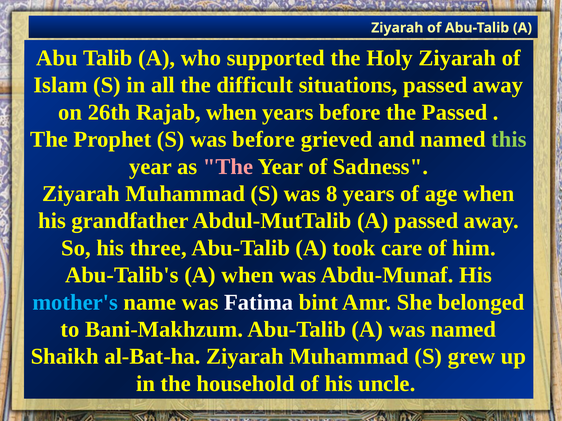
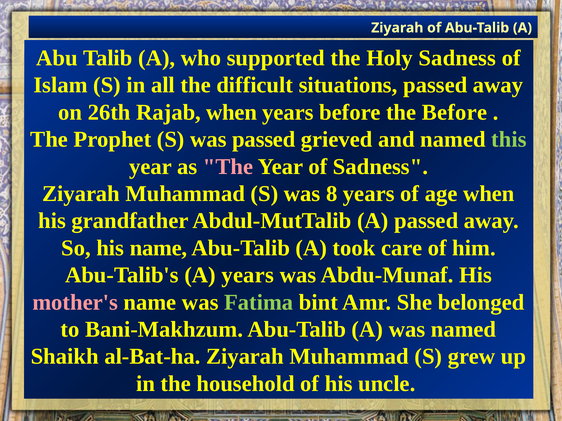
Holy Ziyarah: Ziyarah -> Sadness (457, 58)
the Passed: Passed -> Before (455, 112)
was before: before -> passed (264, 140)
his three: three -> name (158, 248)
A when: when -> years (248, 275)
mother's colour: light blue -> pink (75, 303)
Fatima colour: white -> light green (259, 303)
